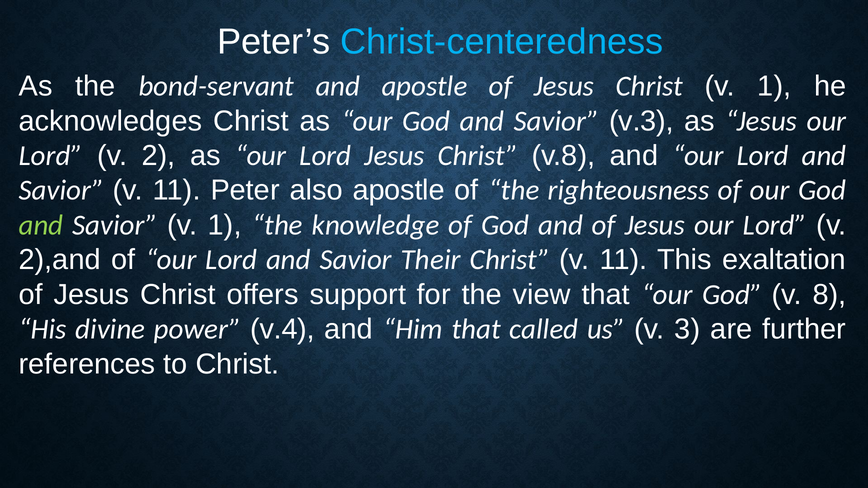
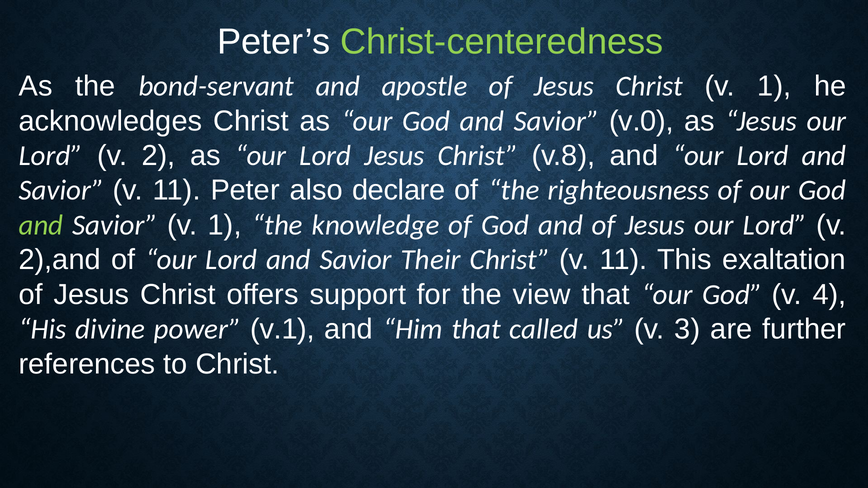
Christ-centeredness colour: light blue -> light green (502, 42)
v.3: v.3 -> v.0 (641, 121)
also apostle: apostle -> declare (399, 191)
8: 8 -> 4 (829, 295)
v.4: v.4 -> v.1 (282, 329)
